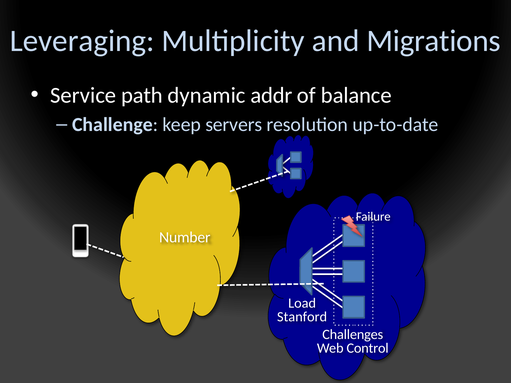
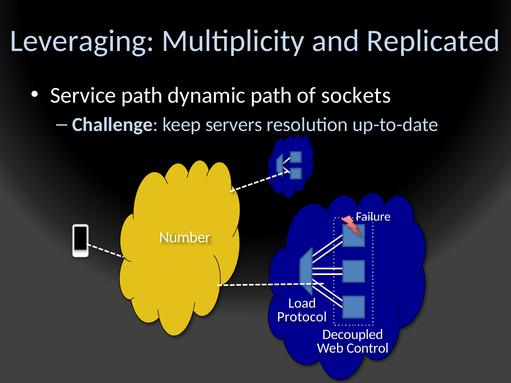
Migrations: Migrations -> Replicated (433, 41)
dynamic addr: addr -> path (271, 95)
balance: balance -> sockets (356, 95)
Stanford: Stanford -> Protocol (302, 317)
Challenges: Challenges -> Decoupled (353, 335)
